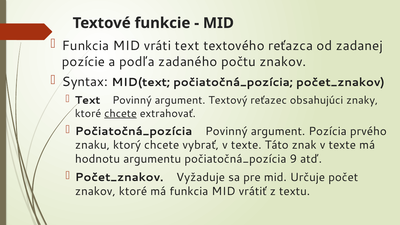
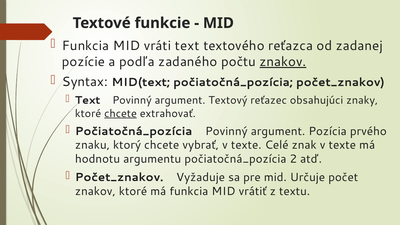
znakov underline: none -> present (283, 62)
Táto: Táto -> Celé (277, 145)
9: 9 -> 2 (293, 159)
